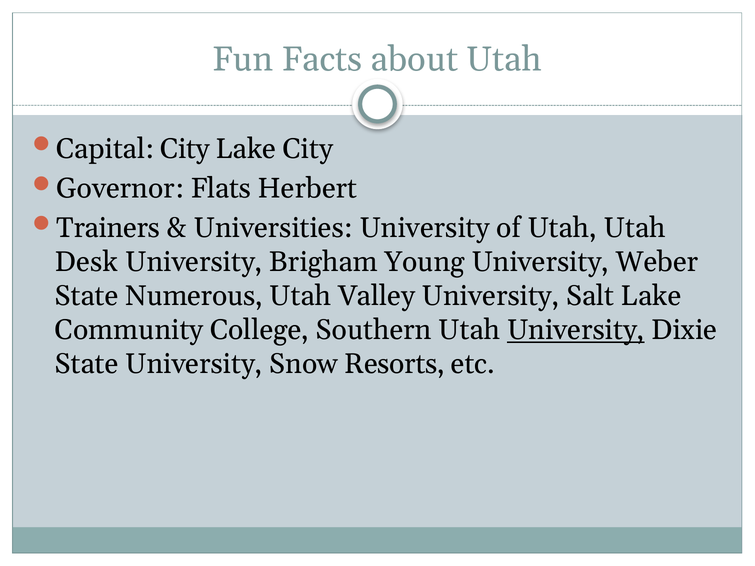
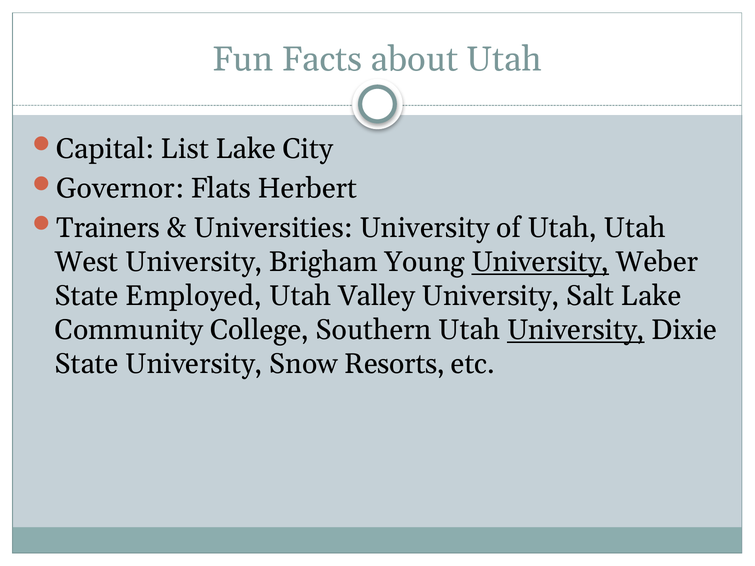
Capital City: City -> List (185, 149)
Desk: Desk -> West (87, 262)
University underline: none -> present (540, 262)
Numerous: Numerous -> Employed (194, 296)
